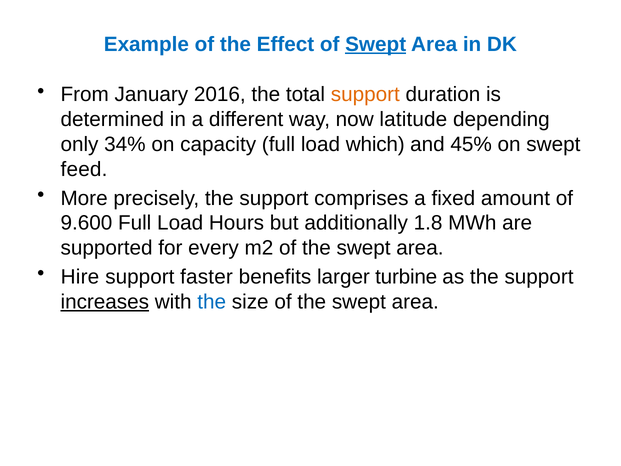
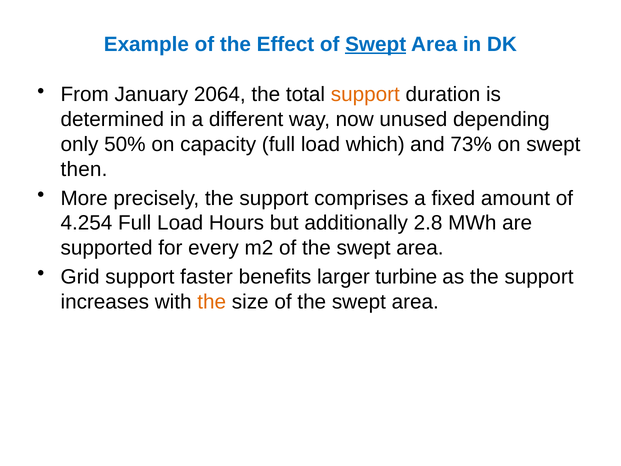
2016: 2016 -> 2064 (220, 95)
latitude: latitude -> unused (413, 119)
34%: 34% -> 50% (125, 144)
45%: 45% -> 73% (471, 144)
feed: feed -> then (84, 169)
9.600: 9.600 -> 4.254 (86, 223)
1.8: 1.8 -> 2.8 (428, 223)
Hire: Hire -> Grid (80, 277)
increases underline: present -> none (105, 302)
the colour: blue -> orange (212, 302)
